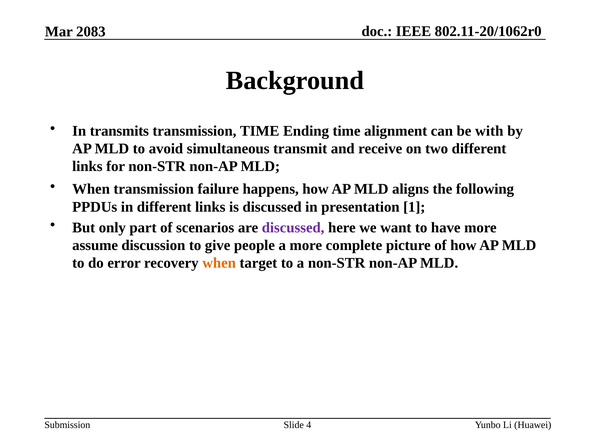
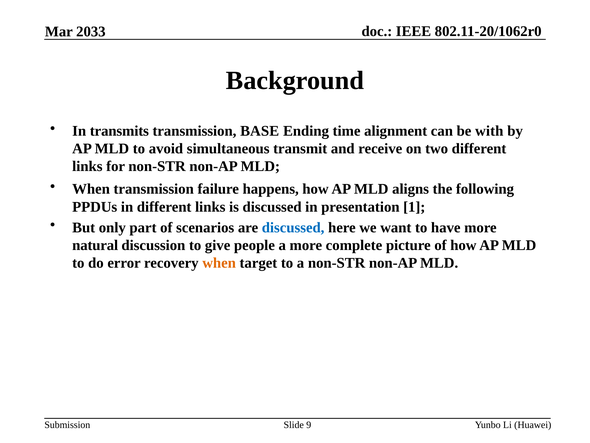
2083: 2083 -> 2033 (91, 31)
transmission TIME: TIME -> BASE (260, 131)
discussed colour: purple -> blue (293, 227)
assume: assume -> natural (95, 245)
4: 4 -> 9 (309, 424)
